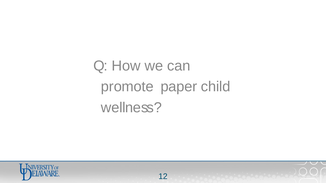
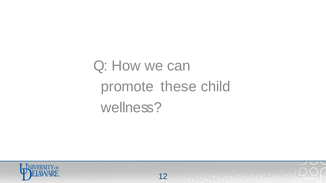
paper: paper -> these (179, 87)
